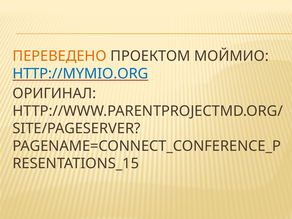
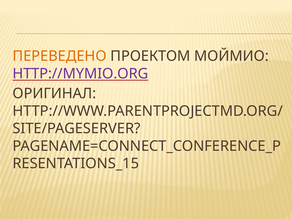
HTTP://MYMIO.ORG colour: blue -> purple (80, 74)
